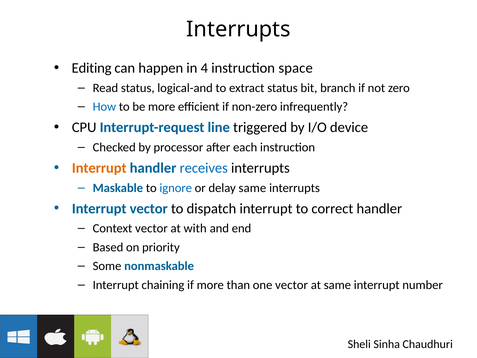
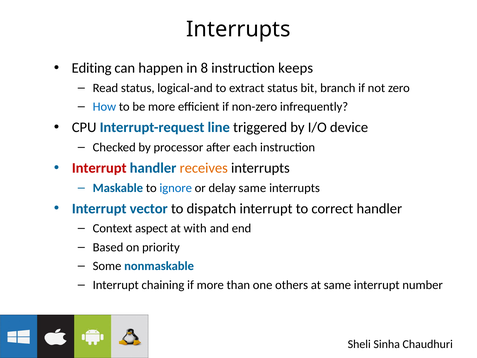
4: 4 -> 8 (204, 68)
space: space -> keeps (296, 68)
Interrupt colour: orange -> red (99, 168)
receives colour: blue -> orange (204, 168)
Context vector: vector -> aspect (152, 228)
one vector: vector -> others (292, 285)
